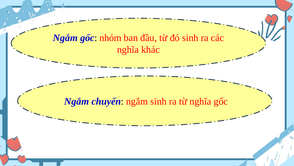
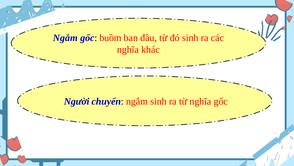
nhóm: nhóm -> buồm (110, 38)
Ngắm: Ngắm -> Người (77, 101)
